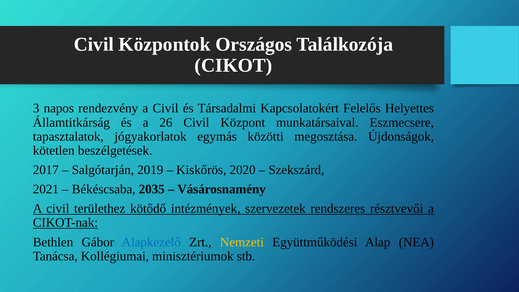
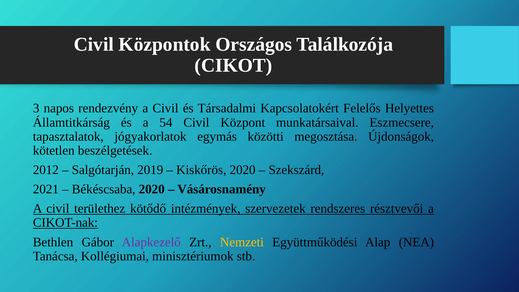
26: 26 -> 54 (166, 122)
2017: 2017 -> 2012 (46, 170)
Békéscsaba 2035: 2035 -> 2020 (152, 189)
Alapkezelő colour: blue -> purple (151, 242)
